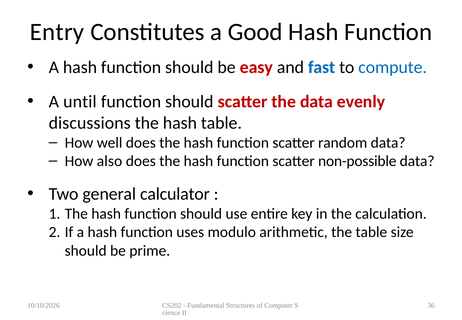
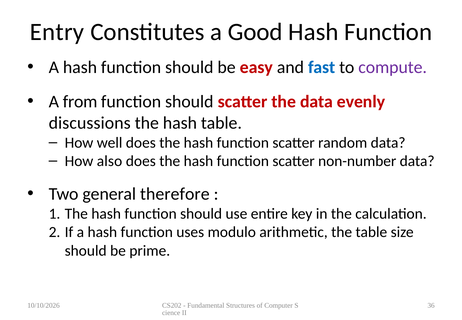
compute colour: blue -> purple (393, 67)
until: until -> from (80, 101)
non-possible: non-possible -> non-number (357, 161)
calculator: calculator -> therefore (175, 194)
